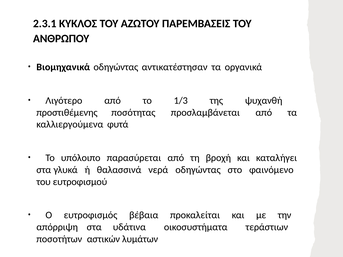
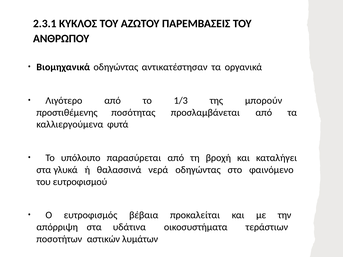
ψυχανθή: ψυχανθή -> μπορούν (264, 101)
